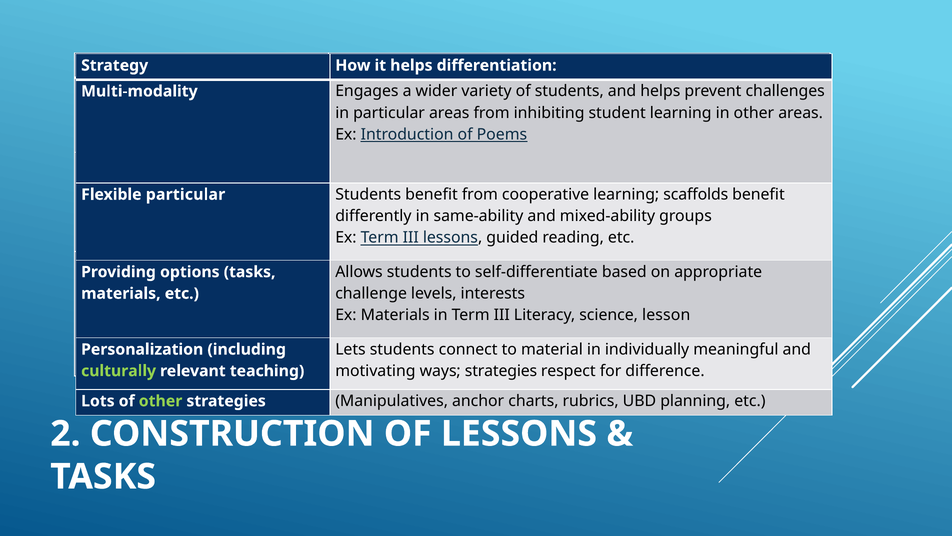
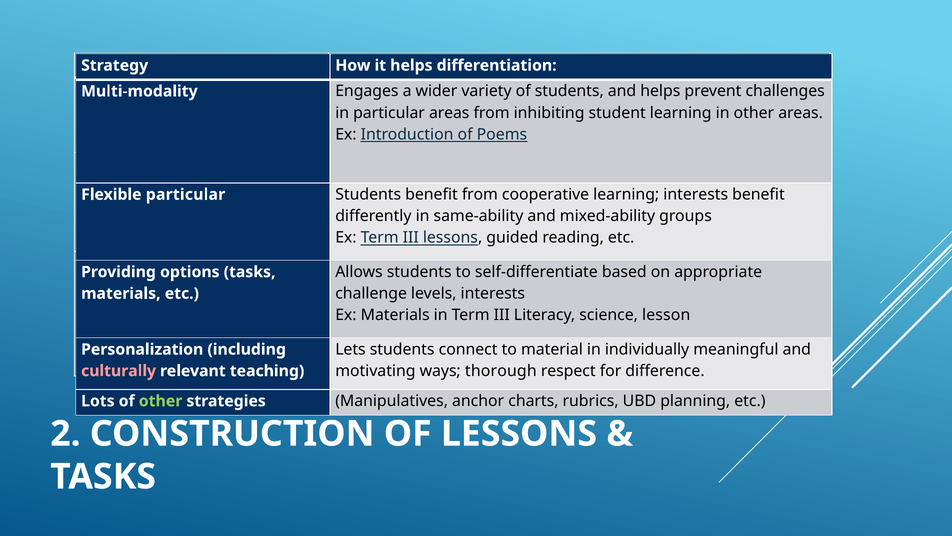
scaffolds: scaffolds -> interests (696, 194)
ways strategies: strategies -> thorough (501, 371)
culturally colour: light green -> pink (119, 371)
